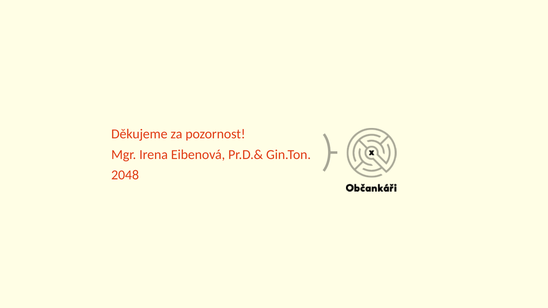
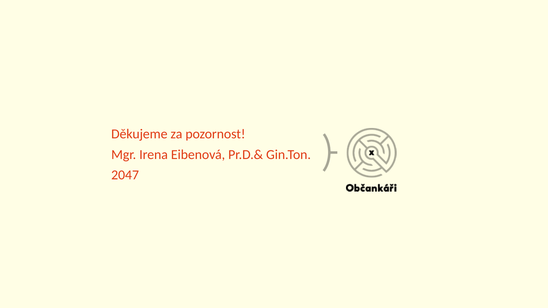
2048: 2048 -> 2047 (125, 175)
